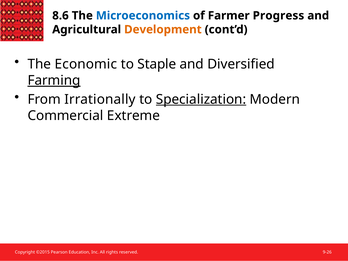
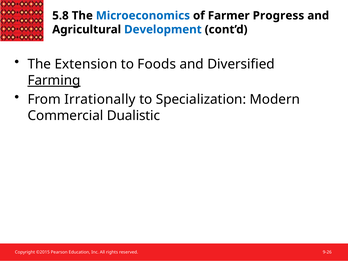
8.6: 8.6 -> 5.8 (60, 16)
Development colour: orange -> blue (163, 30)
Economic: Economic -> Extension (86, 64)
Staple: Staple -> Foods (157, 64)
Specialization underline: present -> none (201, 99)
Extreme: Extreme -> Dualistic (134, 116)
